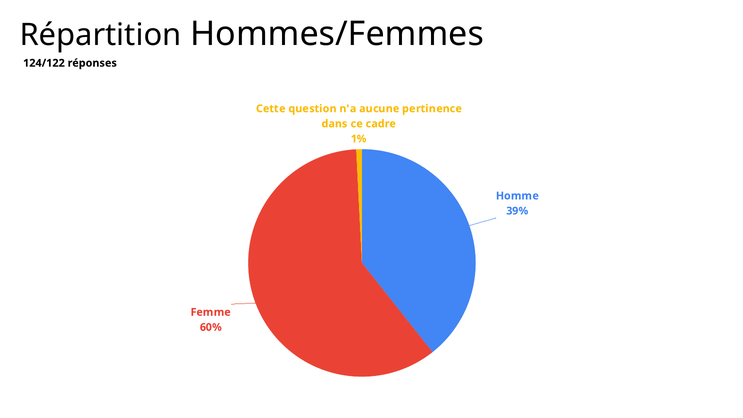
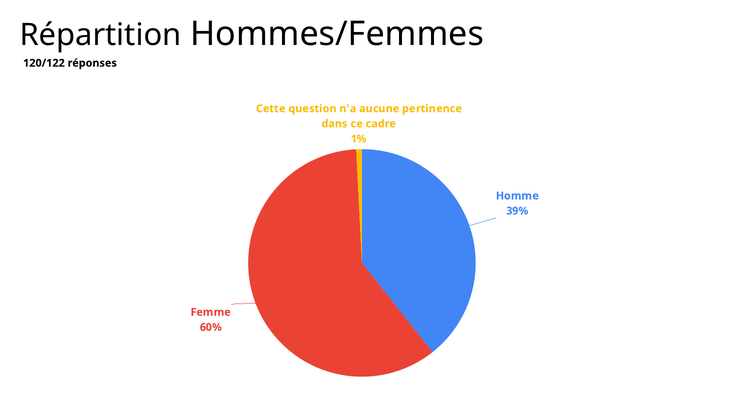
124/122: 124/122 -> 120/122 (44, 63)
